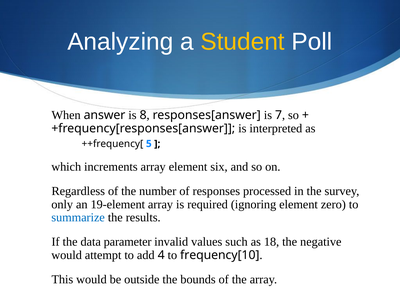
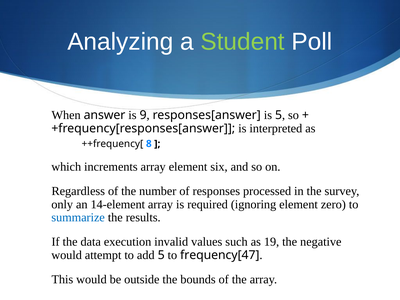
Student colour: yellow -> light green (243, 42)
8: 8 -> 9 (143, 115)
is 7: 7 -> 5 (279, 115)
5: 5 -> 8 (149, 144)
19-element: 19-element -> 14-element (118, 204)
parameter: parameter -> execution (128, 242)
18: 18 -> 19 (272, 242)
add 4: 4 -> 5 (161, 255)
frequency[10: frequency[10 -> frequency[47 (220, 255)
